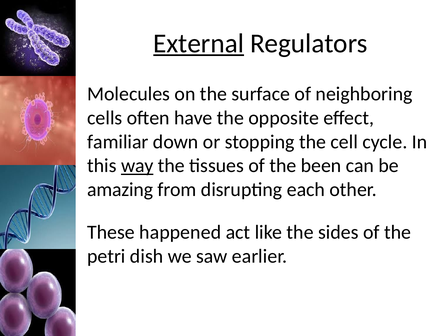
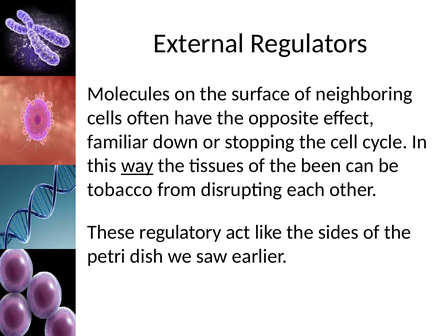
External underline: present -> none (199, 43)
amazing: amazing -> tobacco (120, 189)
happened: happened -> regulatory (180, 232)
